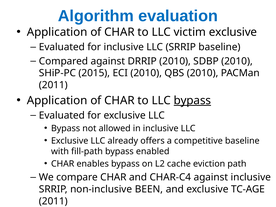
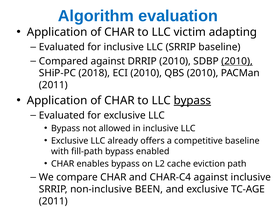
victim exclusive: exclusive -> adapting (233, 32)
2010 underline: none -> present (237, 61)
2015: 2015 -> 2018 (94, 73)
